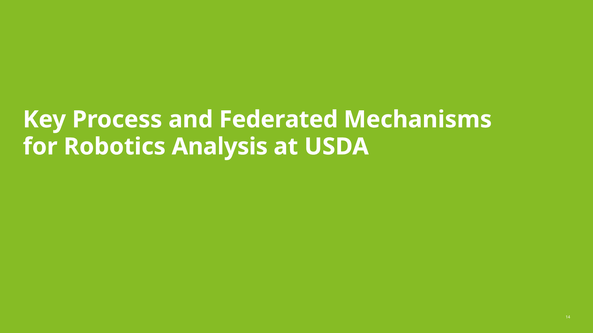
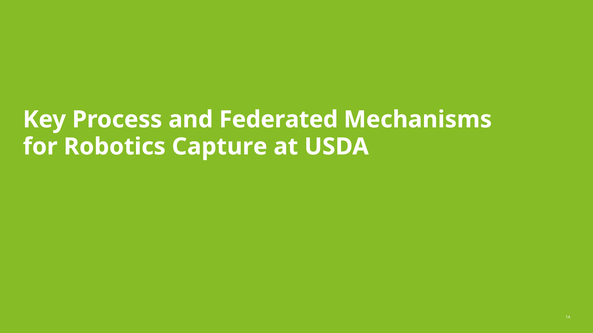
Analysis: Analysis -> Capture (220, 147)
